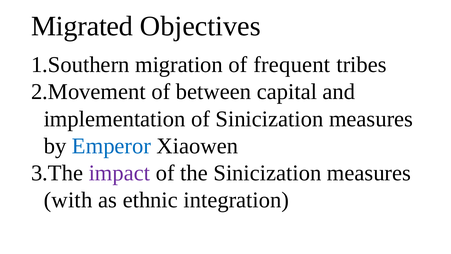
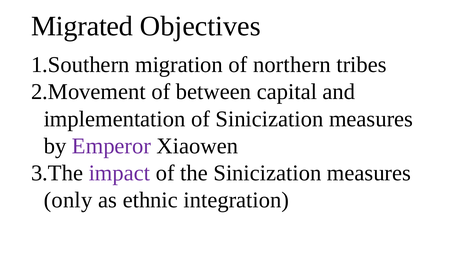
frequent: frequent -> northern (292, 65)
Emperor colour: blue -> purple (111, 146)
with: with -> only (68, 200)
